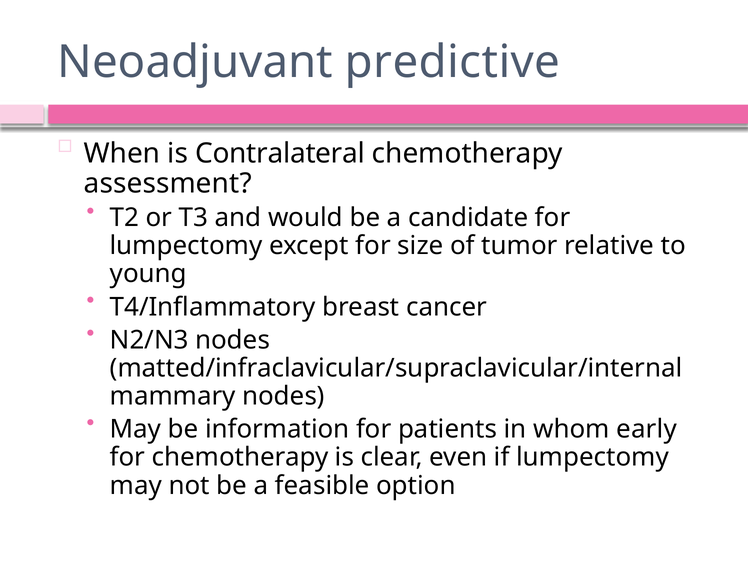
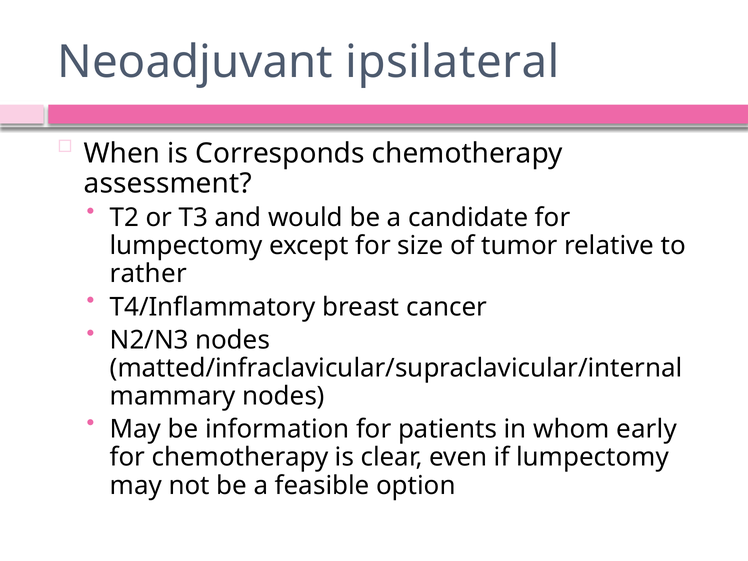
predictive: predictive -> ipsilateral (452, 62)
Contralateral: Contralateral -> Corresponds (280, 153)
young: young -> rather (148, 274)
